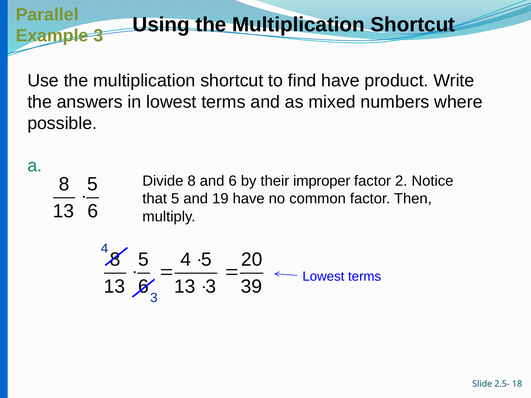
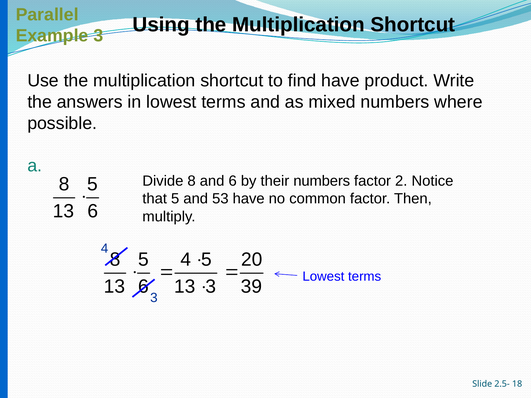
their improper: improper -> numbers (322, 181)
19: 19 -> 53 (220, 199)
